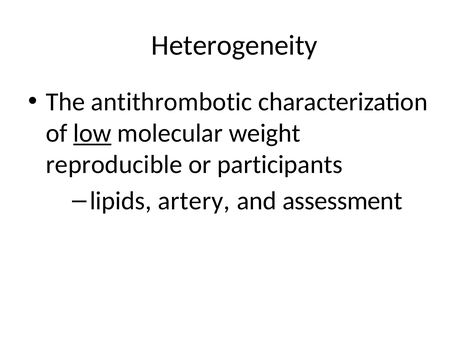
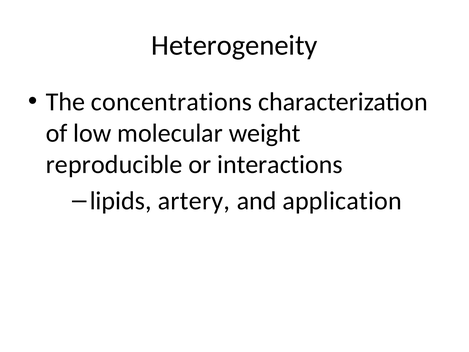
antithrombotic: antithrombotic -> concentrations (172, 102)
low underline: present -> none (92, 133)
participants: participants -> interactions (280, 164)
assessment: assessment -> application (342, 201)
